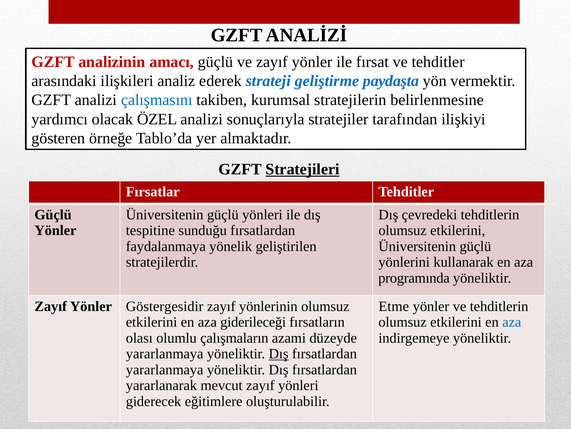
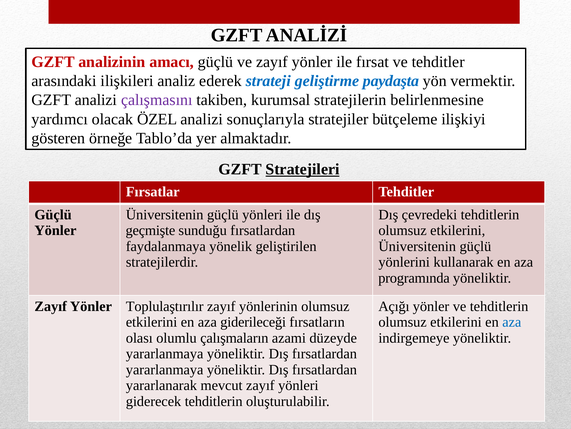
çalışmasını colour: blue -> purple (157, 100)
tarafından: tarafından -> bütçeleme (405, 119)
tespitine: tespitine -> geçmişte (150, 230)
Göstergesidir: Göstergesidir -> Toplulaştırılır (165, 306)
Etme: Etme -> Açığı (394, 306)
Dış underline: present -> none (279, 353)
giderecek eğitimlere: eğitimlere -> tehditlerin (214, 401)
